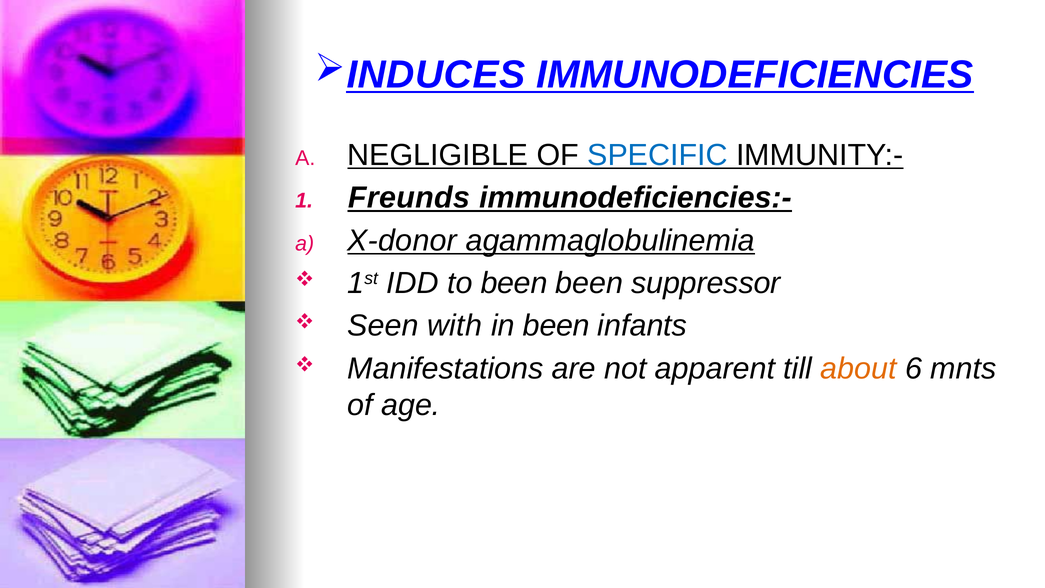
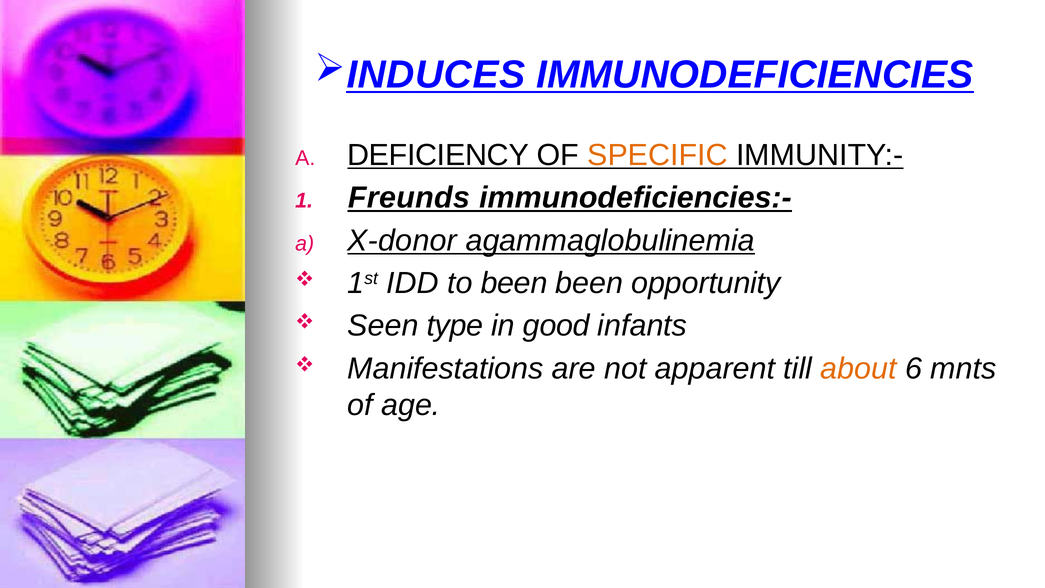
NEGLIGIBLE: NEGLIGIBLE -> DEFICIENCY (438, 155)
SPECIFIC colour: blue -> orange (658, 155)
suppressor: suppressor -> opportunity (706, 283)
with: with -> type (455, 326)
in been: been -> good (556, 326)
